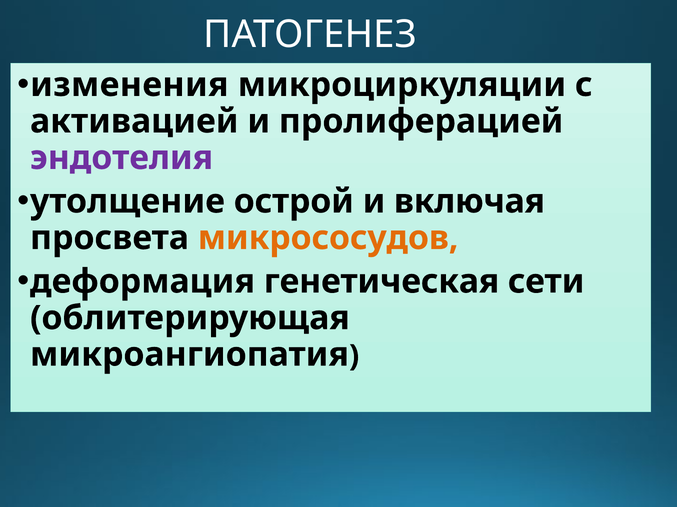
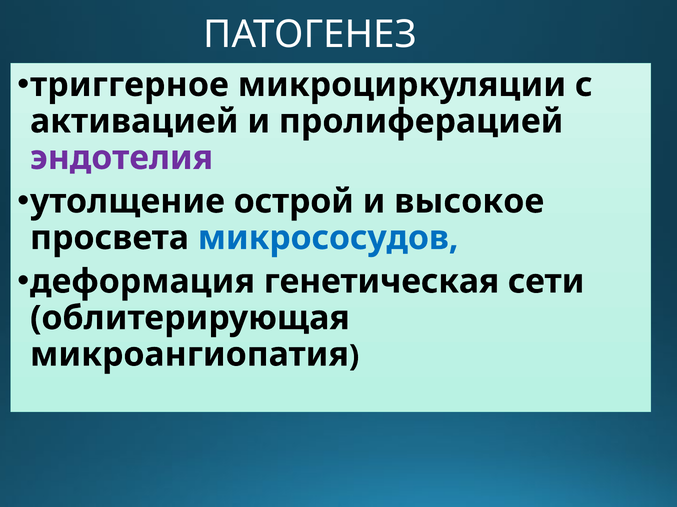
изменения: изменения -> триггерное (129, 85)
включая: включая -> высокое (469, 202)
микрососудов colour: orange -> blue (328, 238)
